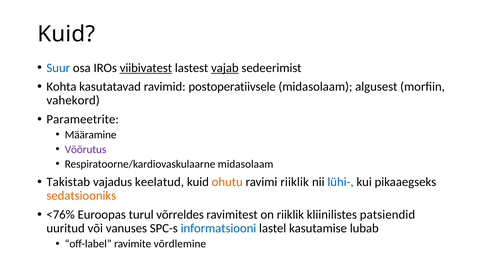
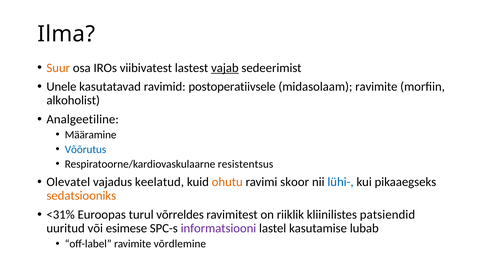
Kuid: Kuid -> Ilma (66, 34)
Suur colour: blue -> orange (58, 68)
viibivatest underline: present -> none (146, 68)
Kohta: Kohta -> Unele (61, 87)
midasolaam algusest: algusest -> ravimite (376, 87)
vahekord: vahekord -> alkoholist (73, 100)
Parameetrite: Parameetrite -> Analgeetiline (83, 119)
Võõrutus colour: purple -> blue (86, 149)
Respiratoorne/kardiovaskulaarne midasolaam: midasolaam -> resistentsus (246, 164)
Takistab: Takistab -> Olevatel (68, 182)
ravimi riiklik: riiklik -> skoor (295, 182)
<76%: <76% -> <31% (61, 215)
vanuses: vanuses -> esimese (126, 228)
informatsiooni colour: blue -> purple (218, 228)
